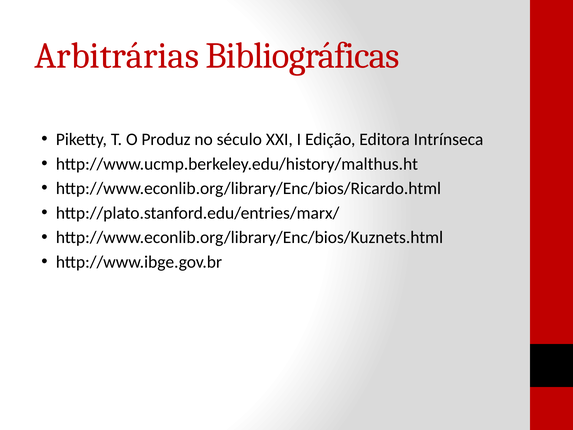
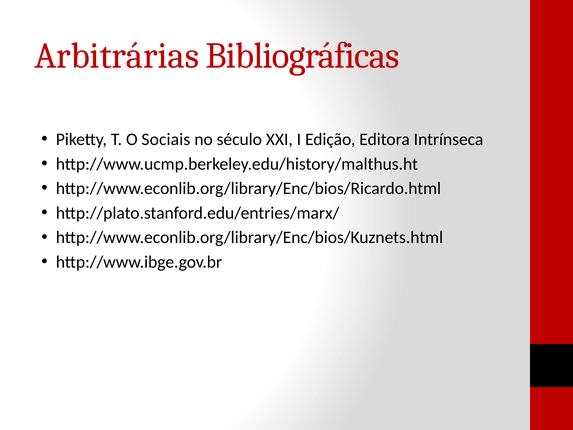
Produz: Produz -> Sociais (166, 139)
